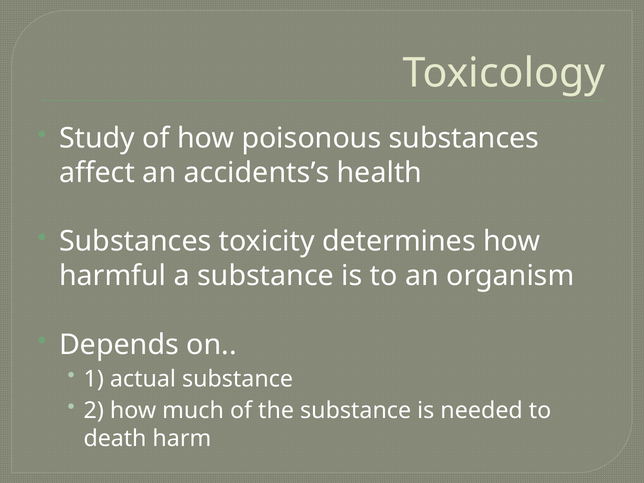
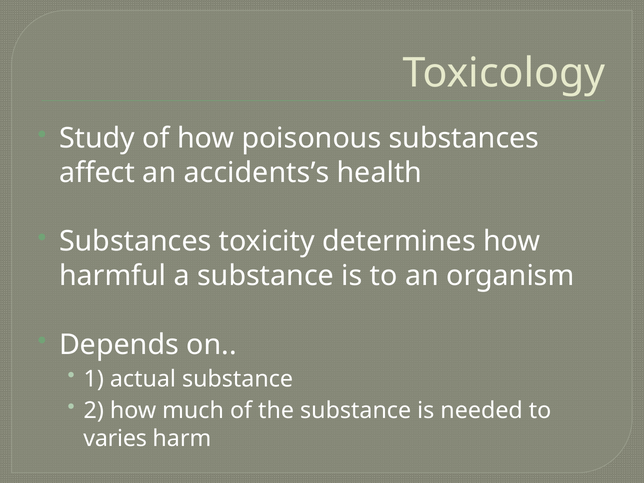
death: death -> varies (115, 438)
